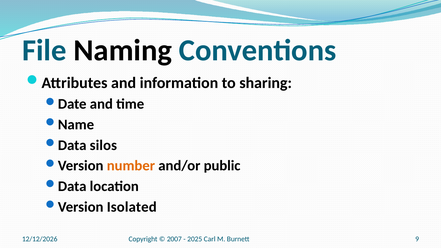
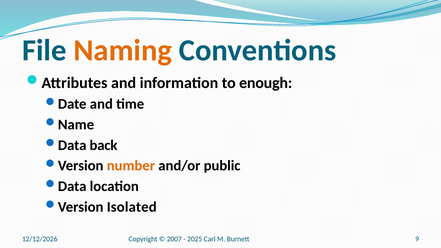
Naming colour: black -> orange (123, 51)
sharing: sharing -> enough (266, 83)
silos: silos -> back (103, 145)
